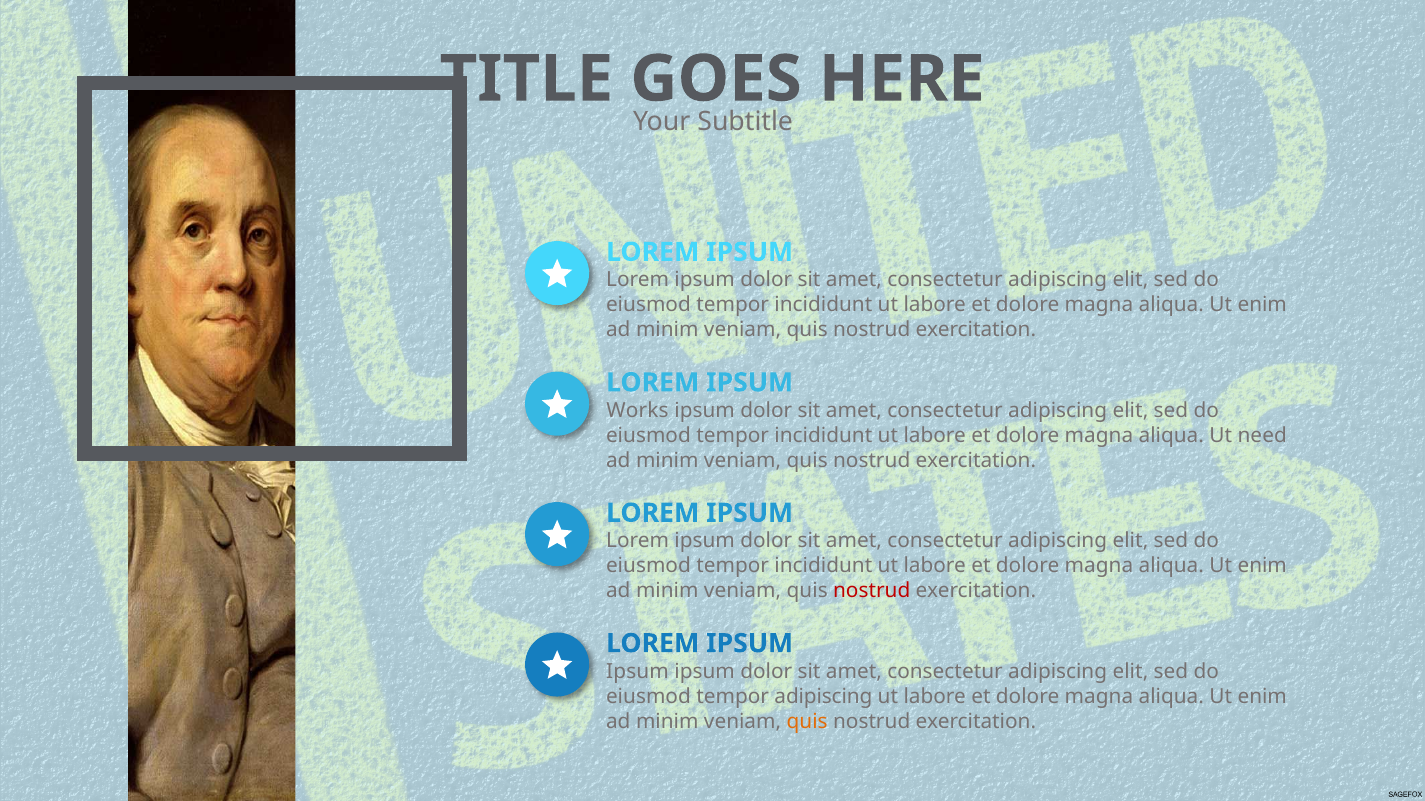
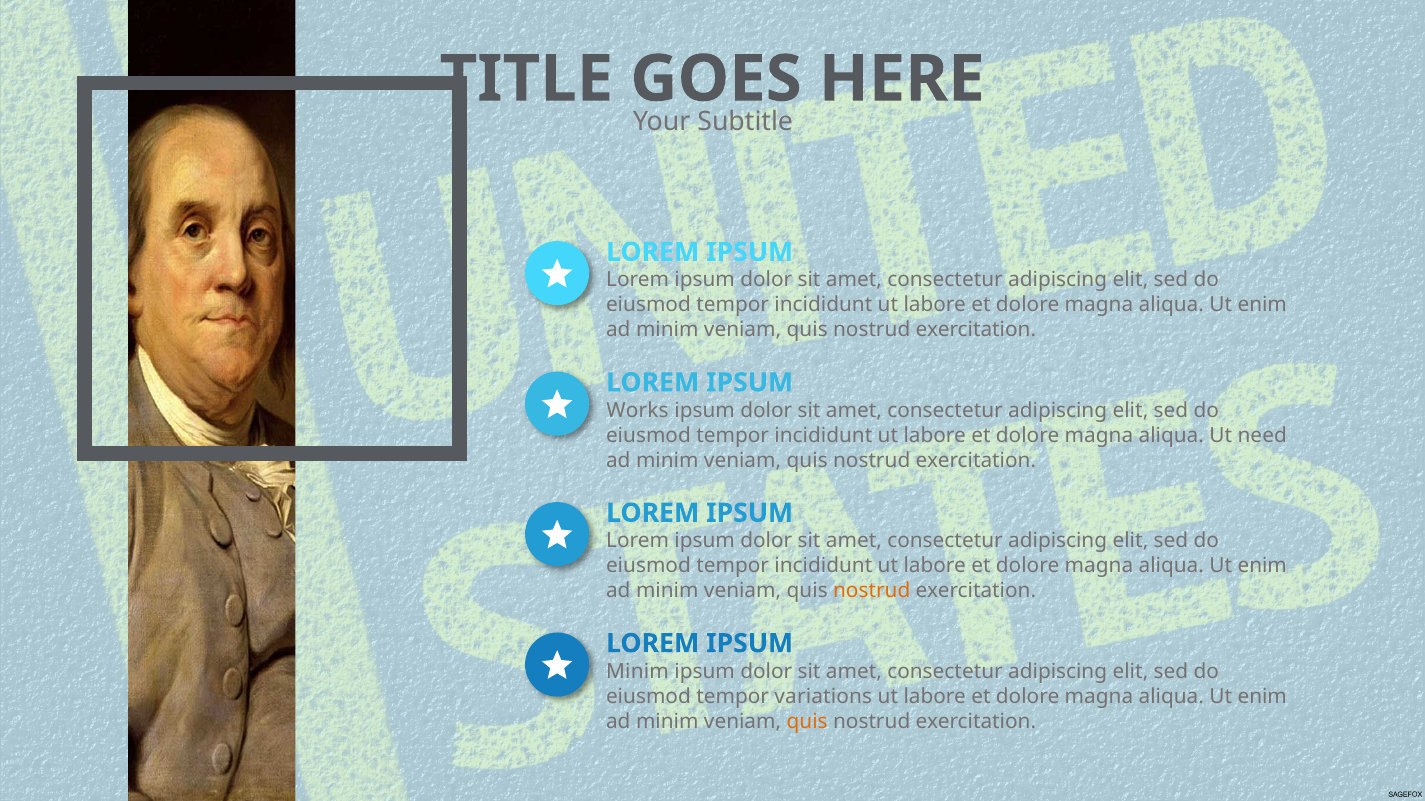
nostrud colour: red -> orange (872, 591)
Ipsum: Ipsum -> Minim (637, 672)
tempor adipiscing: adipiscing -> variations (823, 697)
